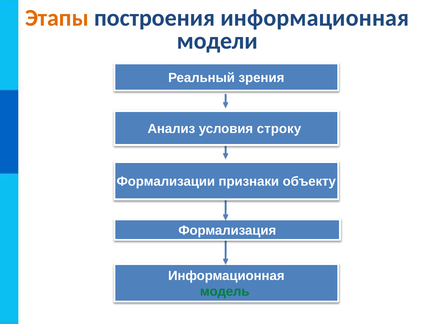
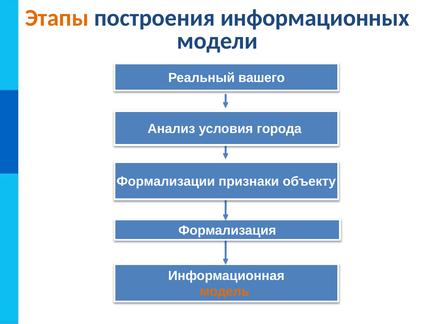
построения информационная: информационная -> информационных (315, 18)
зрения: зрения -> вашего (262, 78)
строку: строку -> города (279, 129)
модель colour: green -> orange (225, 291)
